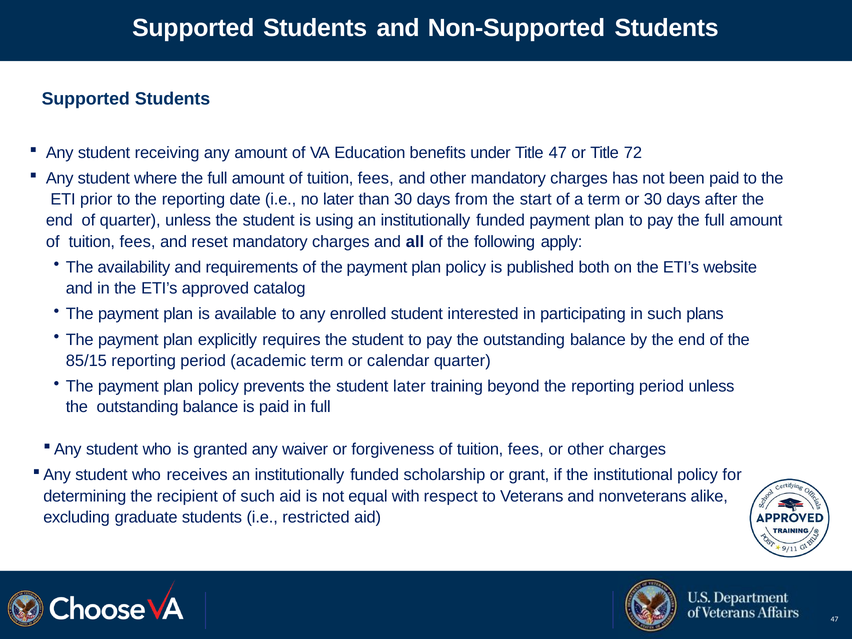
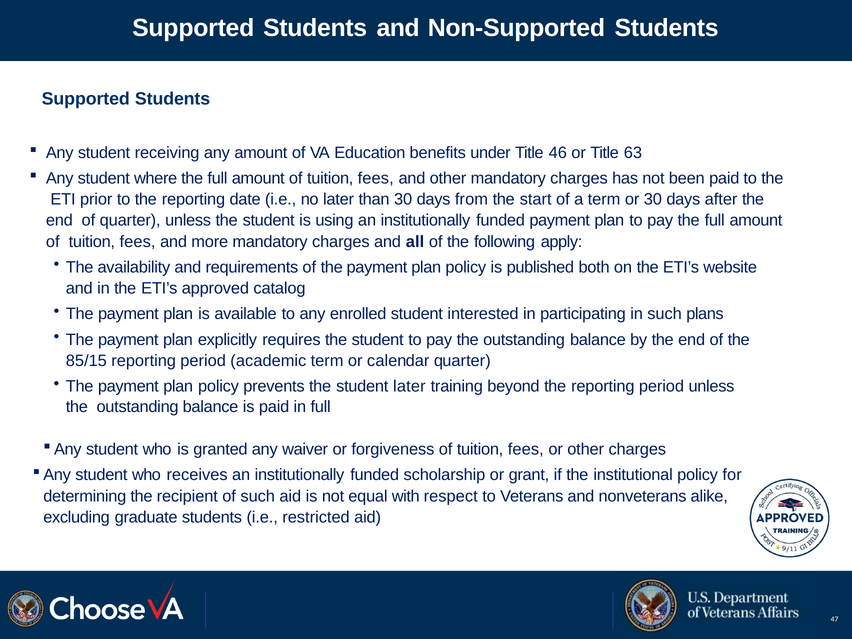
Title 47: 47 -> 46 (558, 153)
72: 72 -> 63 (633, 153)
reset: reset -> more (210, 242)
